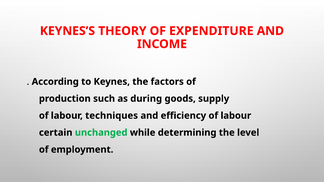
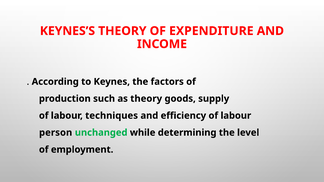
as during: during -> theory (146, 99)
certain: certain -> person (56, 133)
